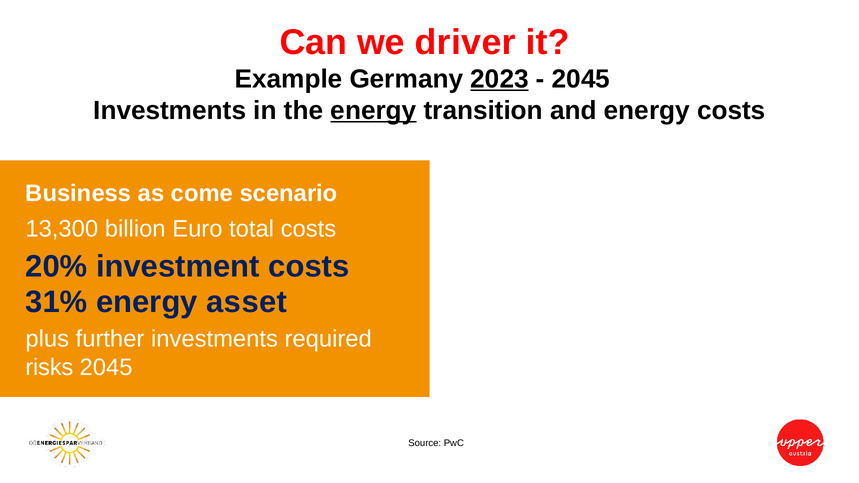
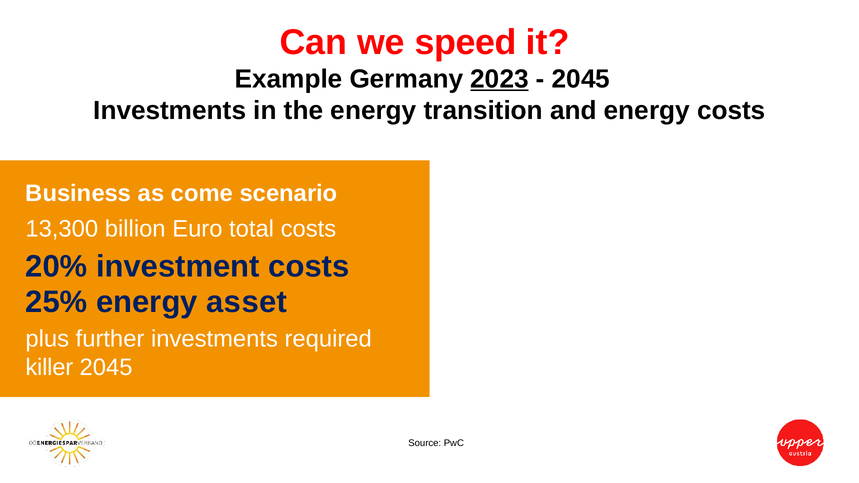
driver: driver -> speed (466, 43)
energy underline: present -> none (373, 111)
31%: 31% -> 25% (56, 302)
risks: risks -> killer (49, 368)
